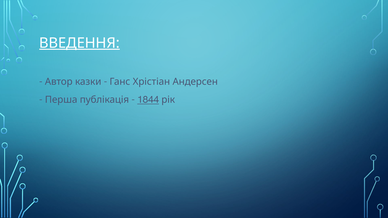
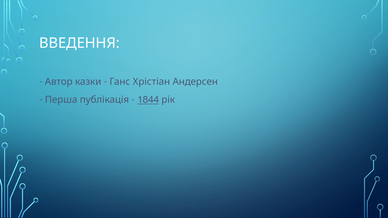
ВВЕДЕННЯ underline: present -> none (79, 43)
